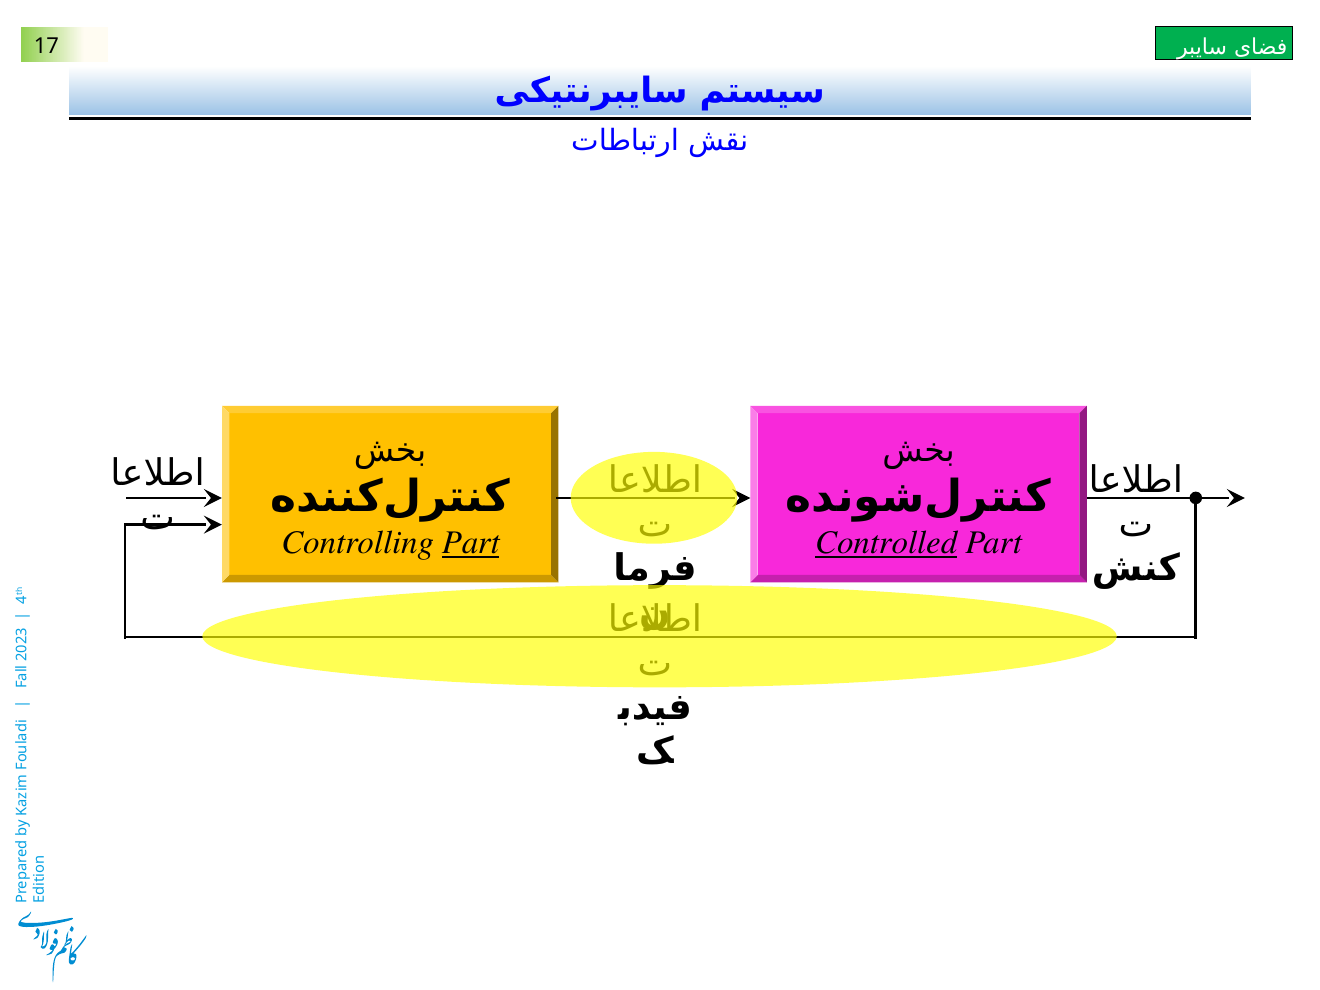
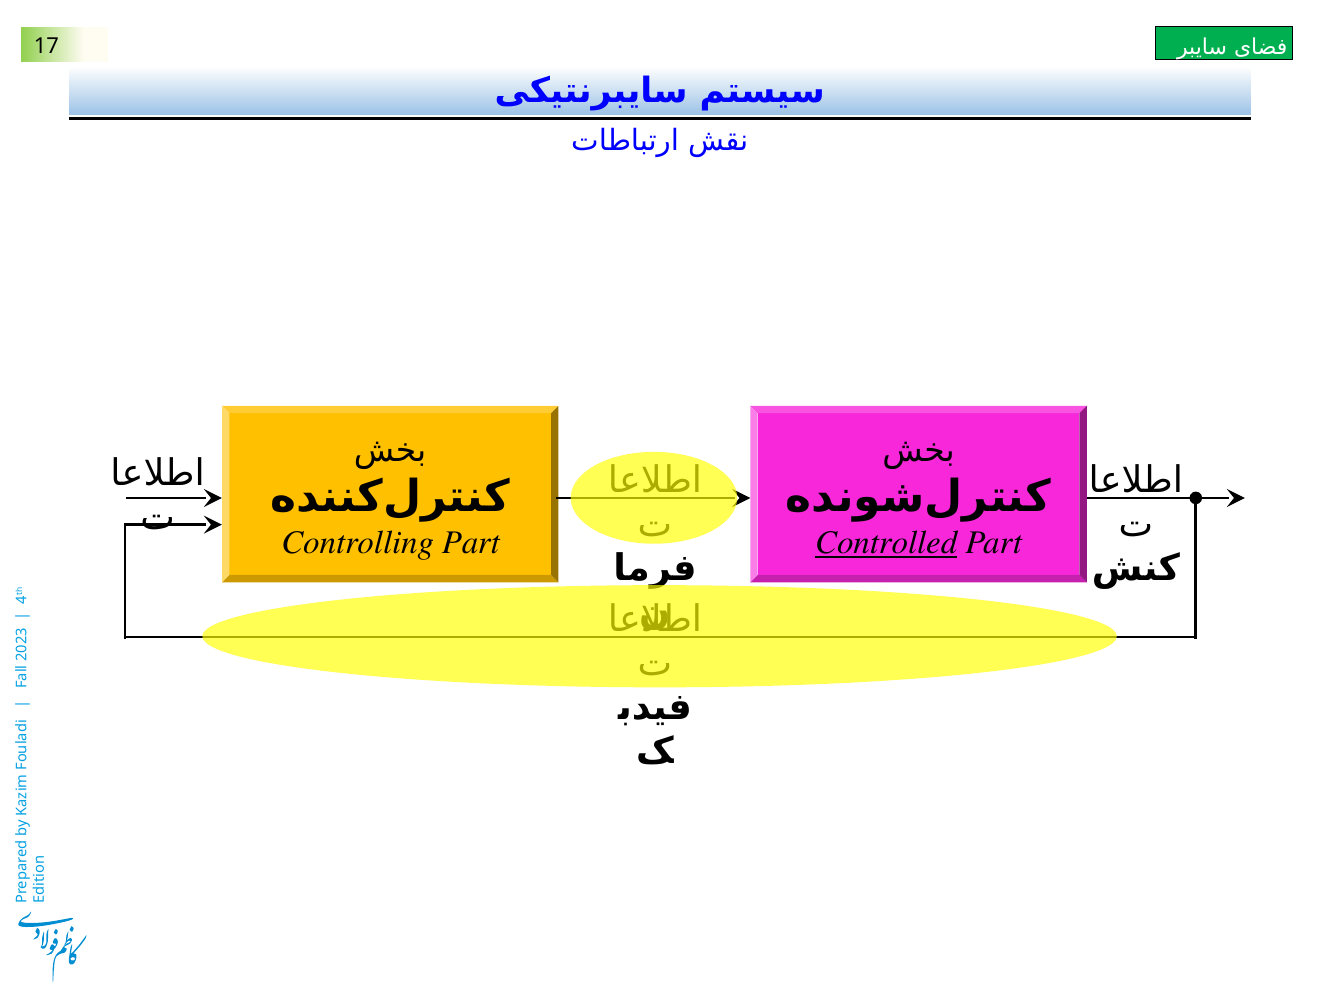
Part underline: present -> none (471, 543)
